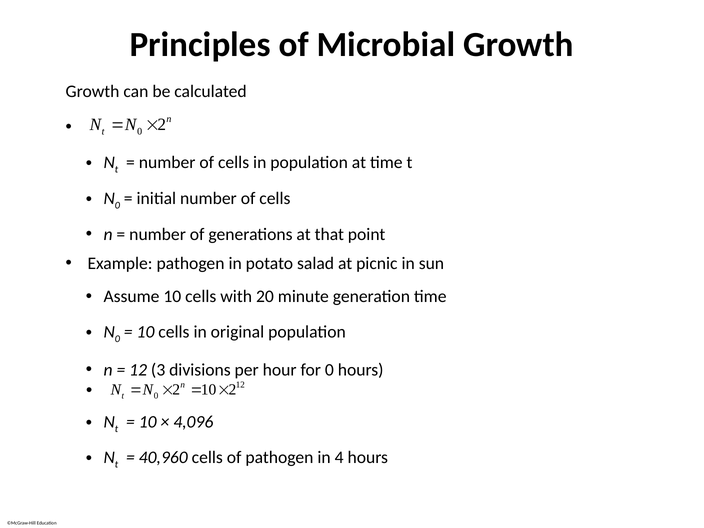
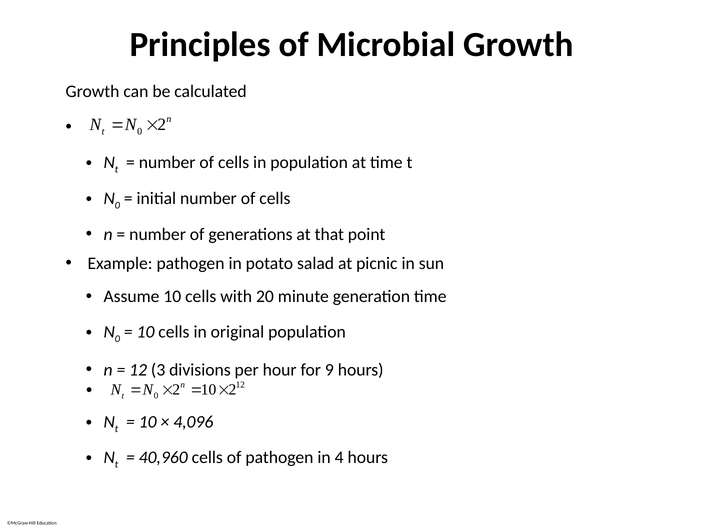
for 0: 0 -> 9 (329, 370)
